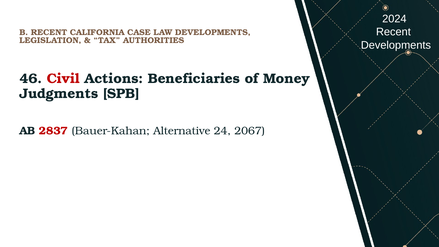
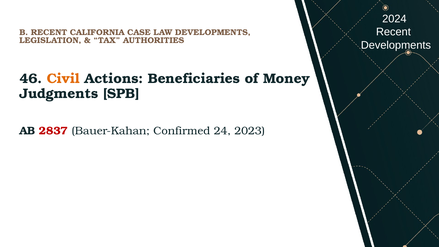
Civil colour: red -> orange (63, 79)
Alternative: Alternative -> Confirmed (182, 131)
2067: 2067 -> 2023 (250, 131)
